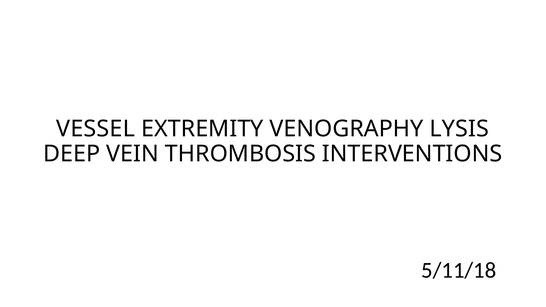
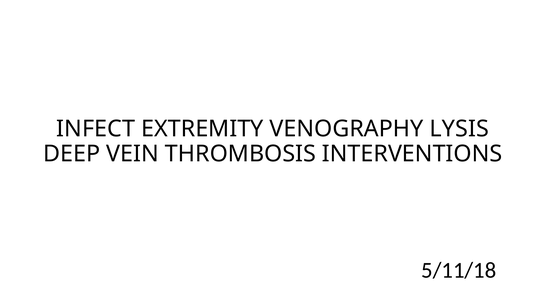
VESSEL: VESSEL -> INFECT (96, 129)
